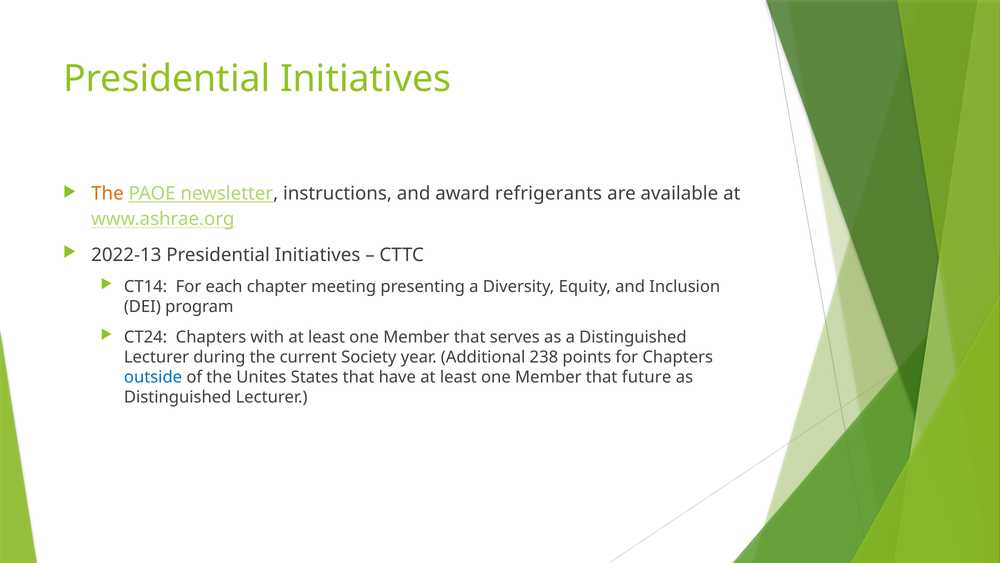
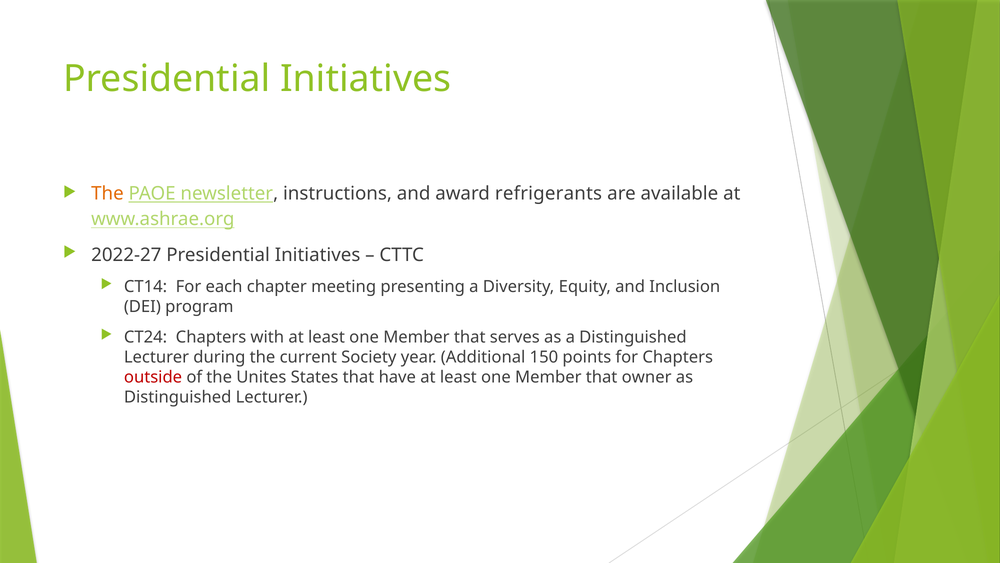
2022-13: 2022-13 -> 2022-27 (126, 255)
238: 238 -> 150 (544, 357)
outside colour: blue -> red (153, 377)
future: future -> owner (647, 377)
